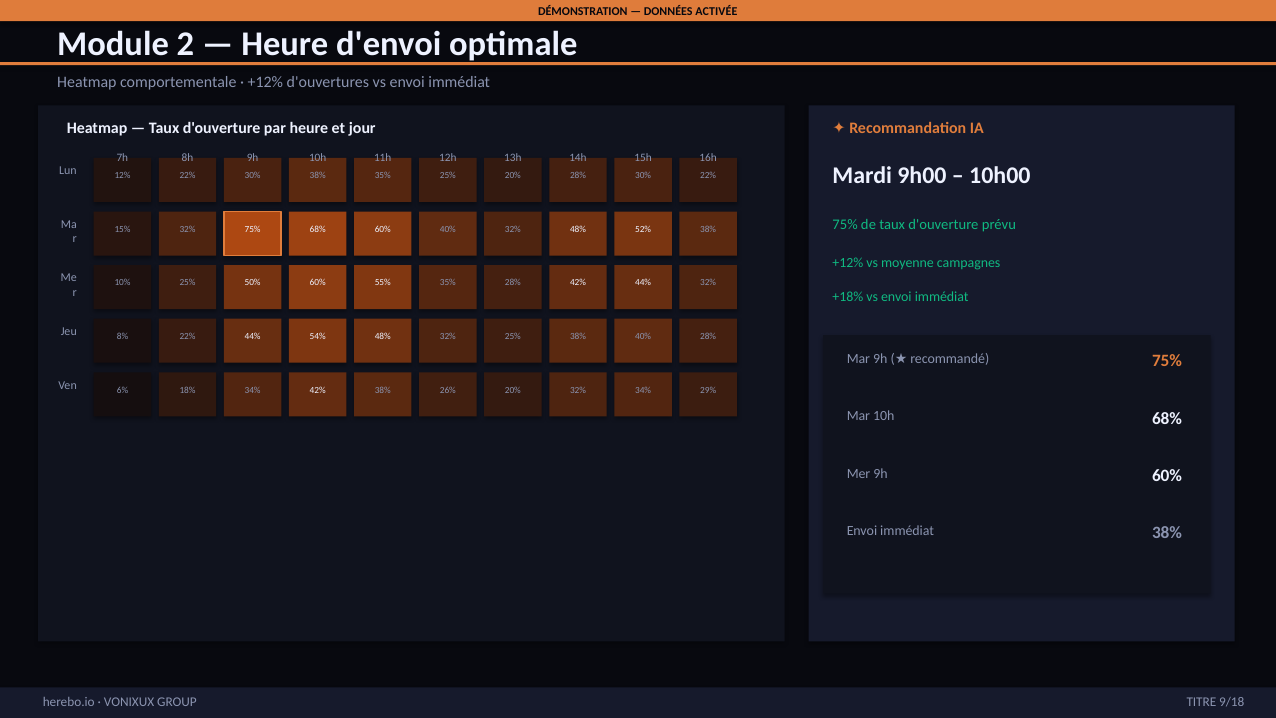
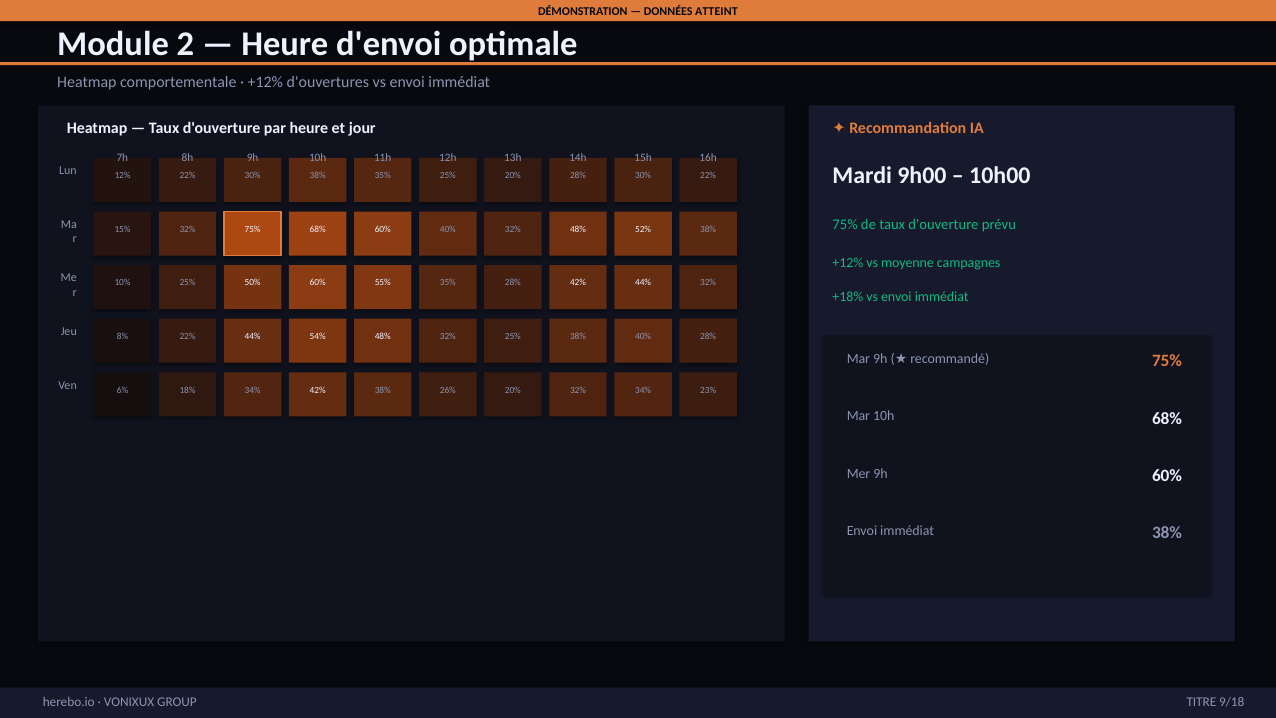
ACTIVÉE: ACTIVÉE -> ATTEINT (716, 11)
29%: 29% -> 23% (708, 390)
